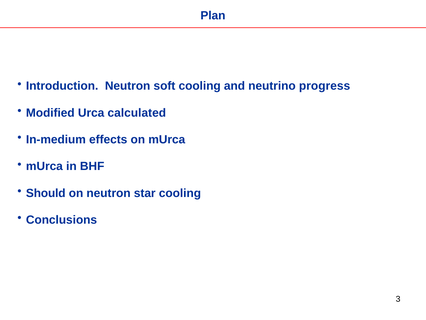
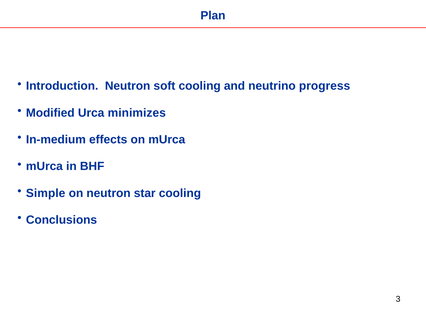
calculated: calculated -> minimizes (137, 113)
Should: Should -> Simple (46, 193)
